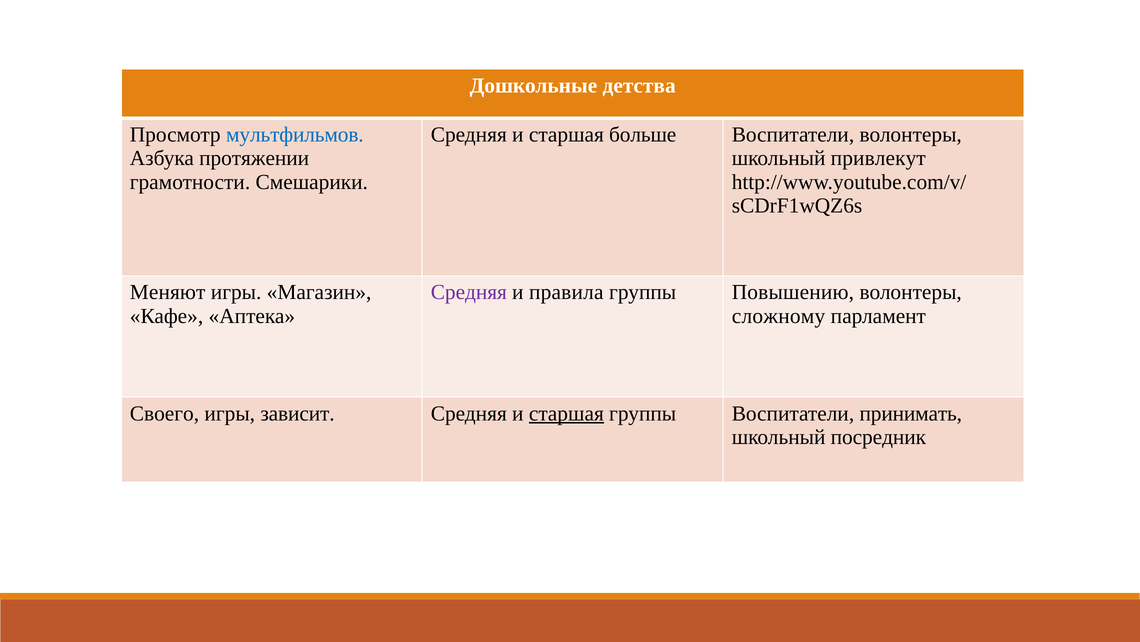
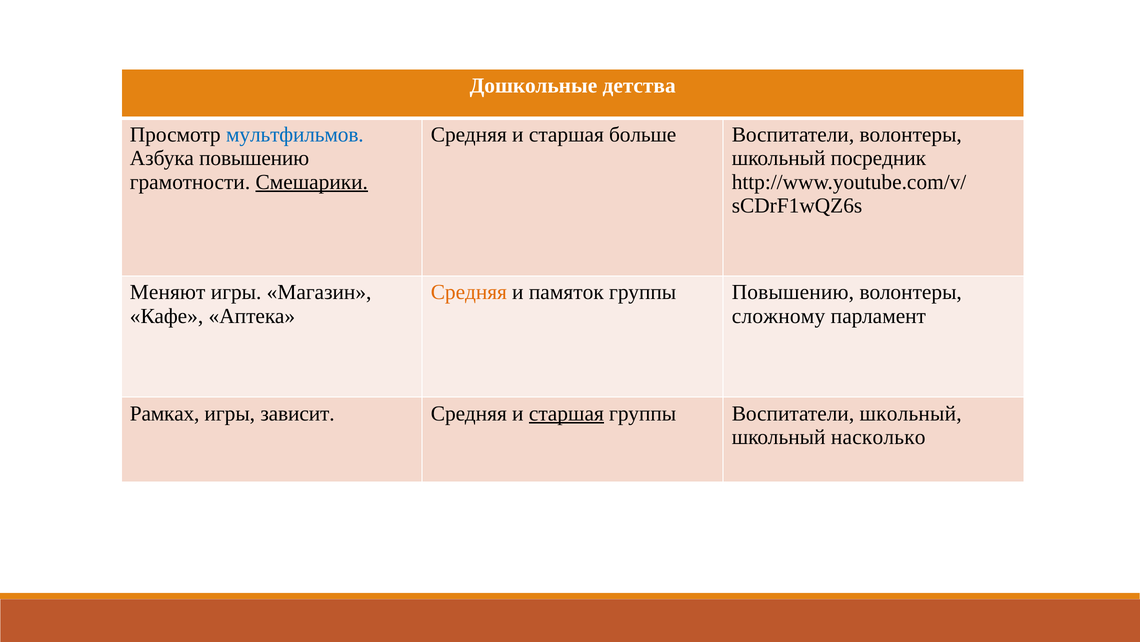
Азбука протяжении: протяжении -> повышению (254, 158)
привлекут: привлекут -> посредник (878, 158)
Смешарики underline: none -> present (312, 182)
Средняя colour: purple -> orange (469, 292)
правила: правила -> памяток (566, 292)
Своего: Своего -> Рамках (165, 413)
Воспитатели принимать: принимать -> школьный (911, 413)
посредник: посредник -> насколько (878, 437)
